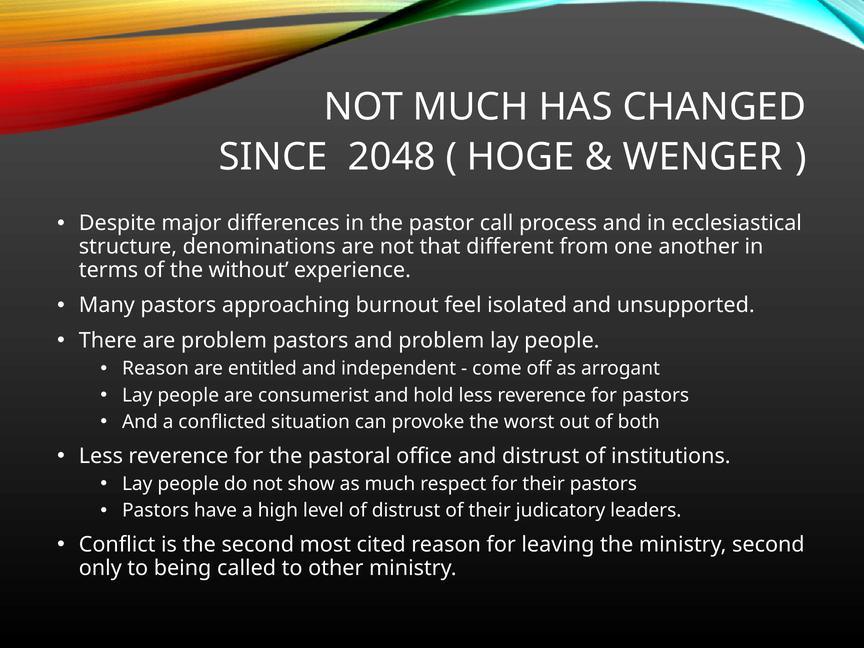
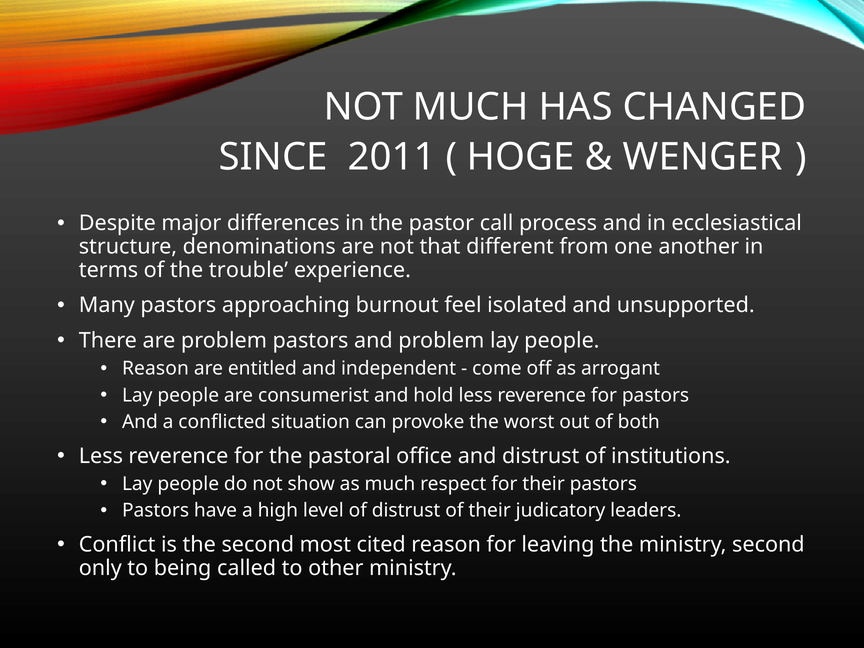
2048: 2048 -> 2011 (392, 157)
without: without -> trouble (248, 270)
